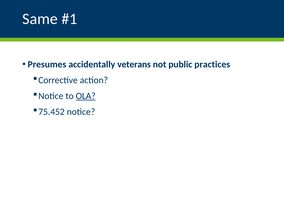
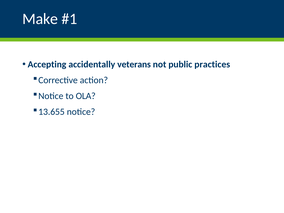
Same: Same -> Make (40, 19)
Presumes: Presumes -> Accepting (47, 64)
OLA underline: present -> none (86, 96)
75.452: 75.452 -> 13.655 (52, 112)
